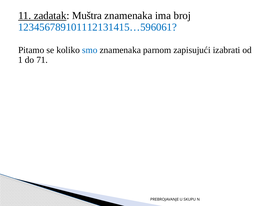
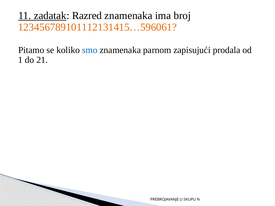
Muštra: Muštra -> Razred (87, 16)
123456789101112131415…596061 colour: blue -> orange (97, 27)
izabrati: izabrati -> prodala (227, 50)
71: 71 -> 21 (42, 60)
